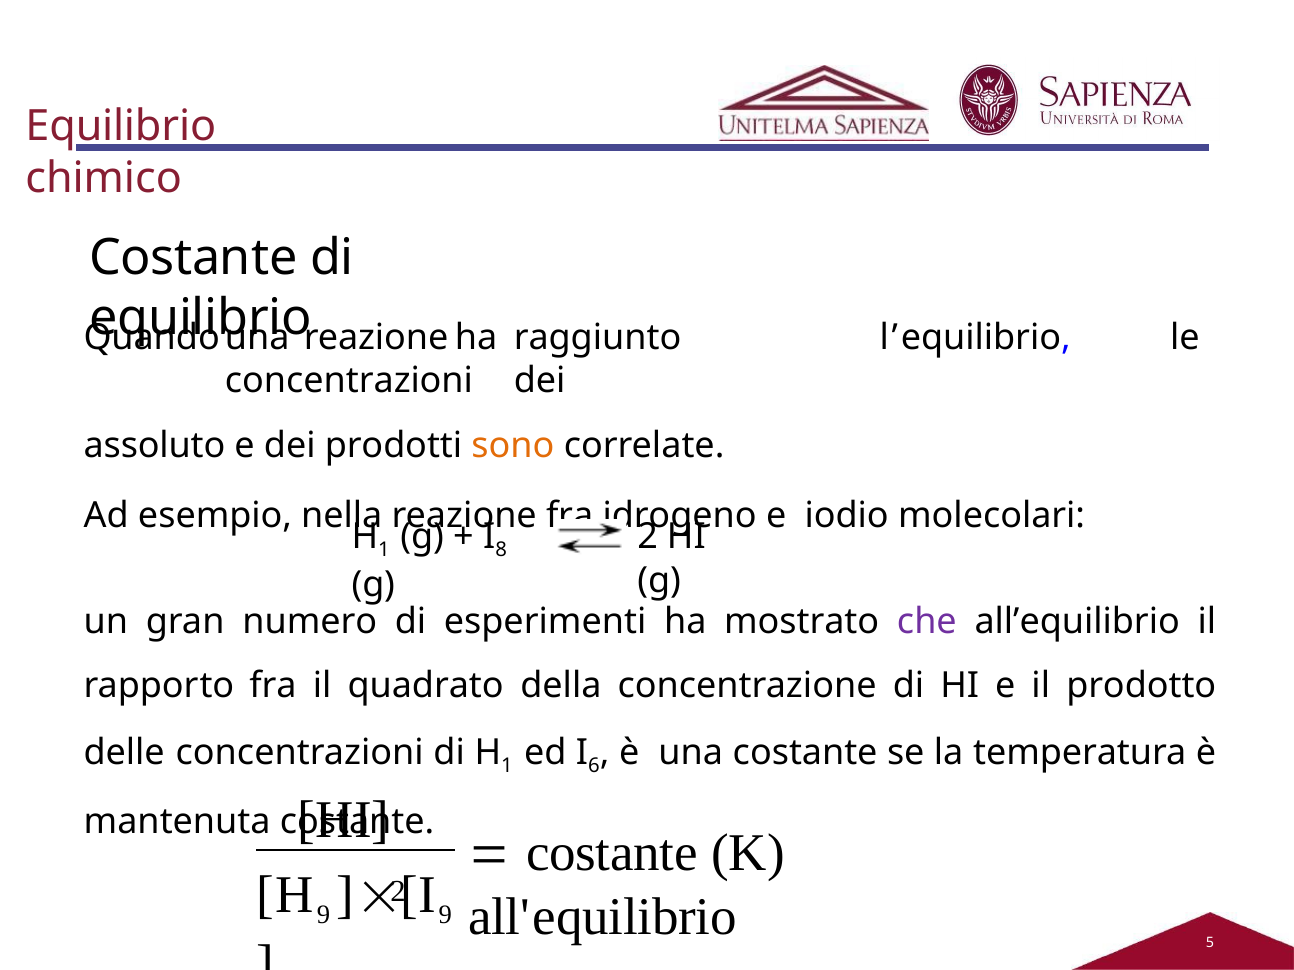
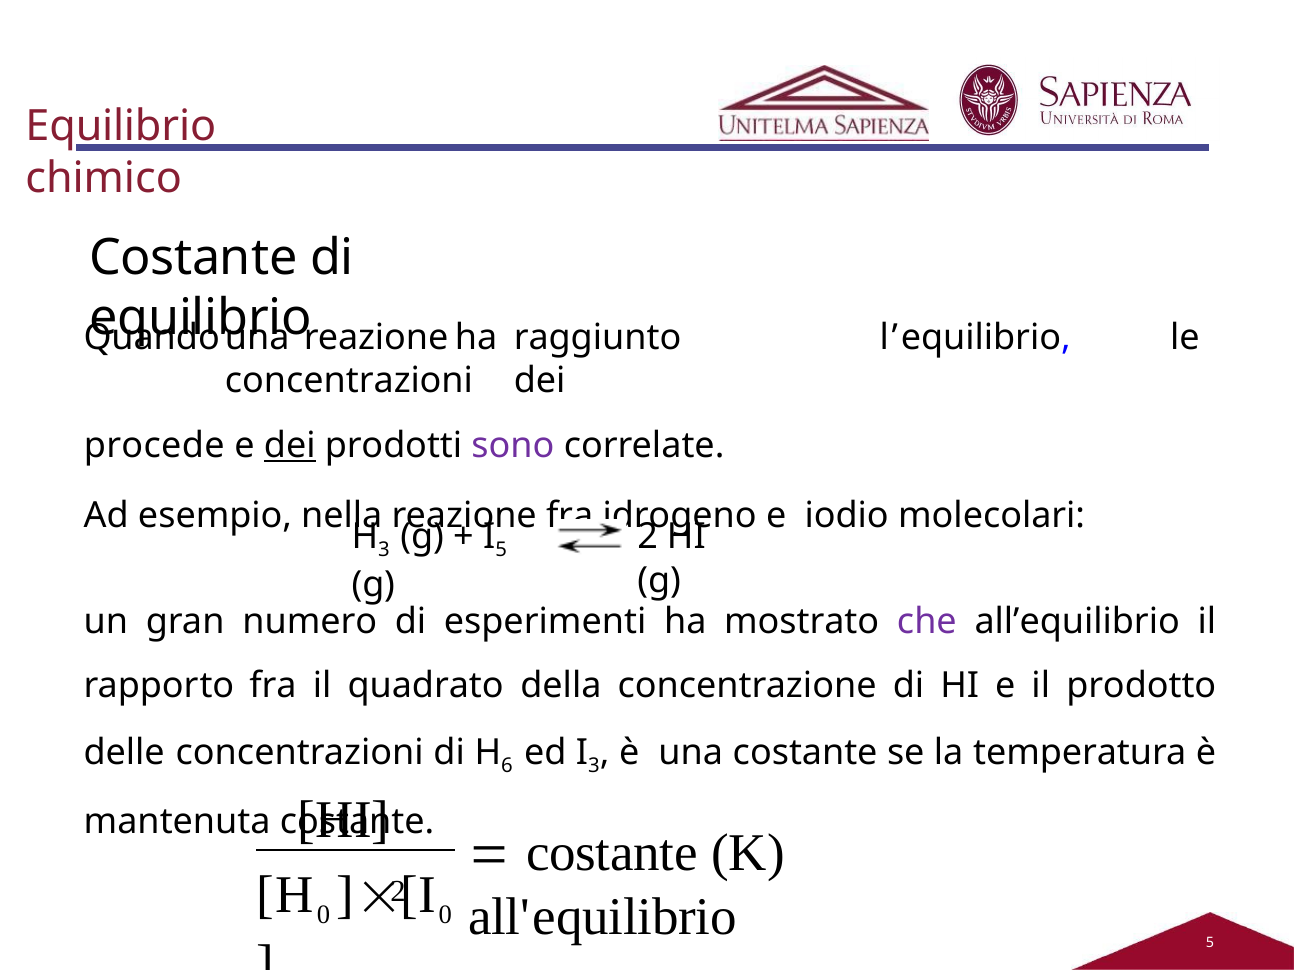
assoluto: assoluto -> procede (154, 446)
dei underline: none -> present (290, 446)
sono colour: orange -> purple (513, 446)
1: 1 -> 3 (384, 550)
8: 8 -> 5 (501, 550)
1: 1 -> 6 (507, 766)
6: 6 -> 3 (594, 766)
9: 9 -> 0 (324, 915)
9: 9 -> 0 (445, 915)
